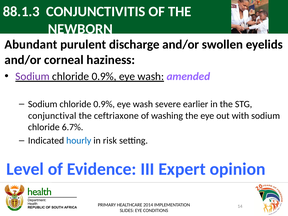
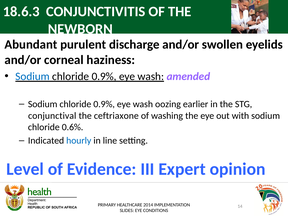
88.1.3: 88.1.3 -> 18.6.3 (21, 12)
Sodium colour: purple -> blue (33, 76)
severe: severe -> oozing (168, 104)
6.7%: 6.7% -> 0.6% (73, 127)
risk: risk -> line (110, 141)
